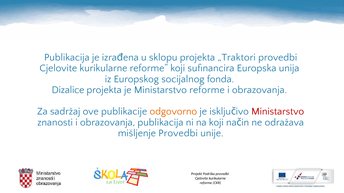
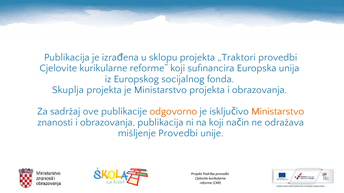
Dizalice: Dizalice -> Skuplja (68, 90)
Ministarstvo reforme: reforme -> projekta (207, 90)
Ministarstvo colour: red -> orange (278, 112)
